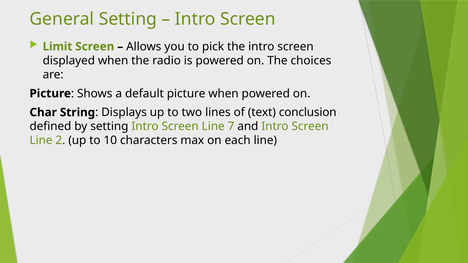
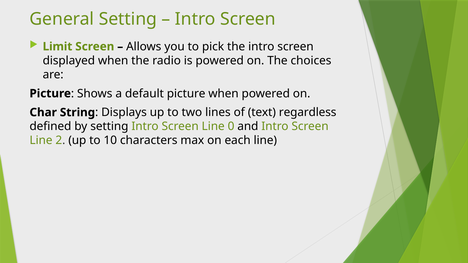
conclusion: conclusion -> regardless (308, 112)
7: 7 -> 0 (231, 127)
